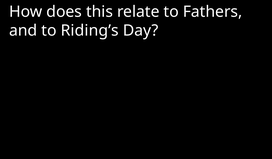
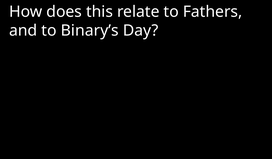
Riding’s: Riding’s -> Binary’s (90, 31)
